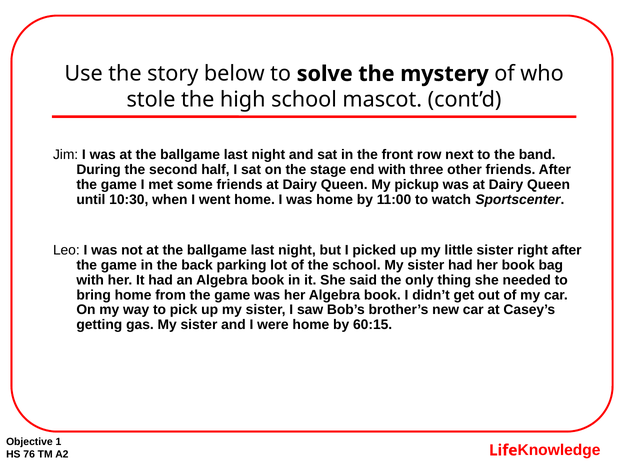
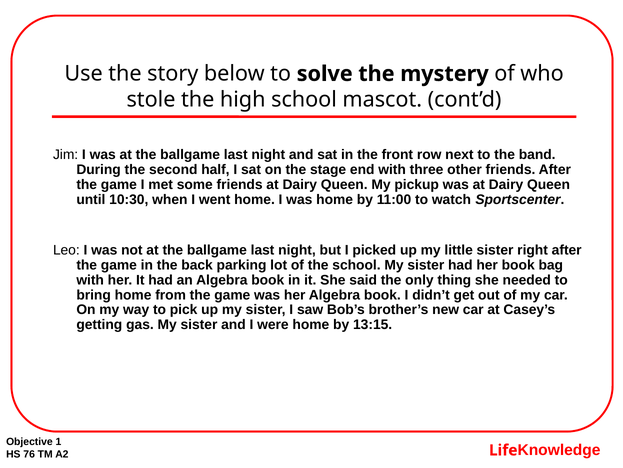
60:15: 60:15 -> 13:15 (373, 324)
